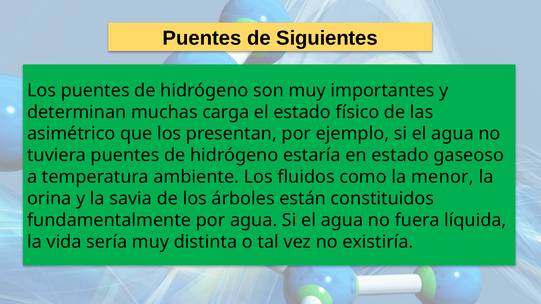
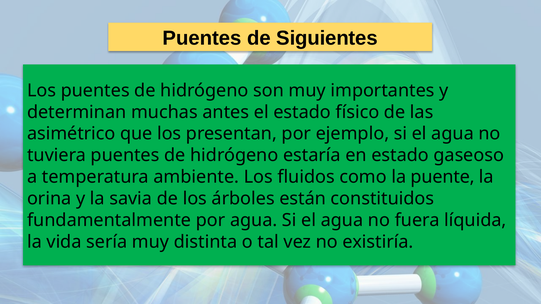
carga: carga -> antes (226, 112)
menor: menor -> puente (443, 177)
